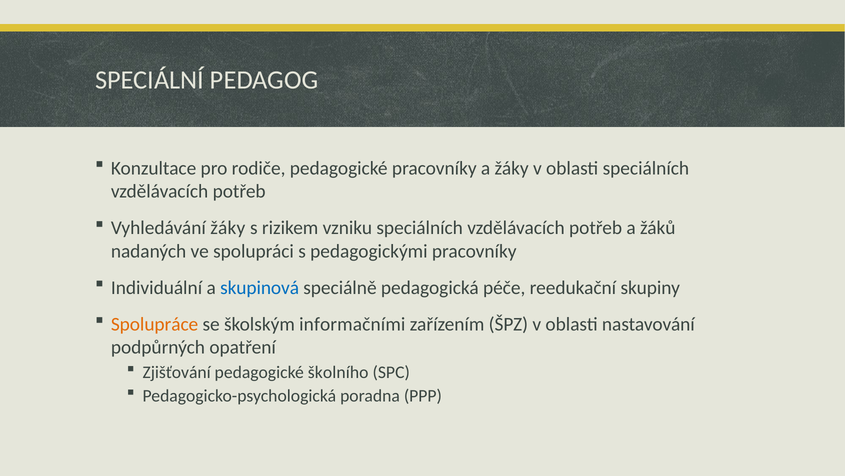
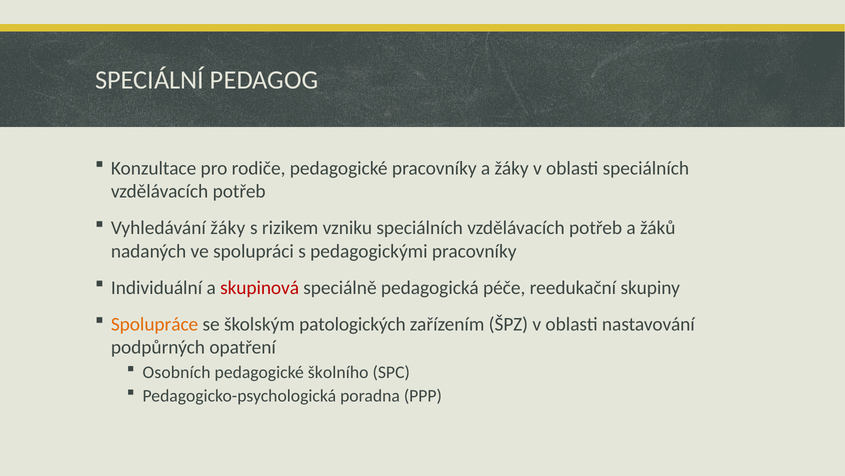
skupinová colour: blue -> red (260, 287)
informačními: informačními -> patologických (352, 324)
Zjišťování: Zjišťování -> Osobních (177, 372)
